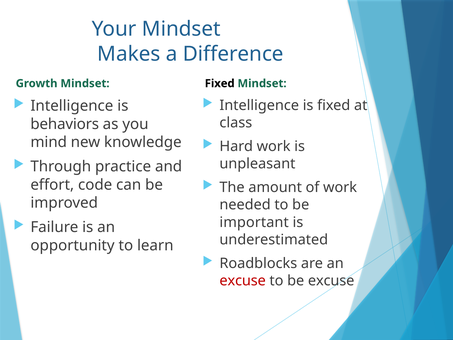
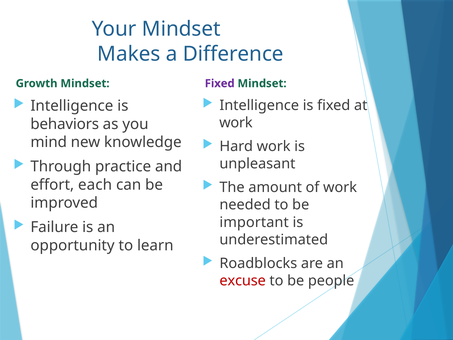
Fixed colour: black -> purple (220, 83)
class: class -> work (236, 123)
code: code -> each (95, 185)
be excuse: excuse -> people (331, 280)
